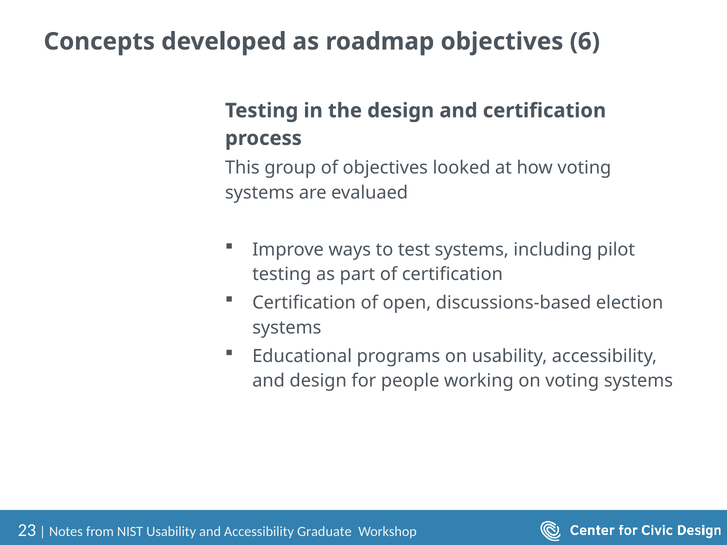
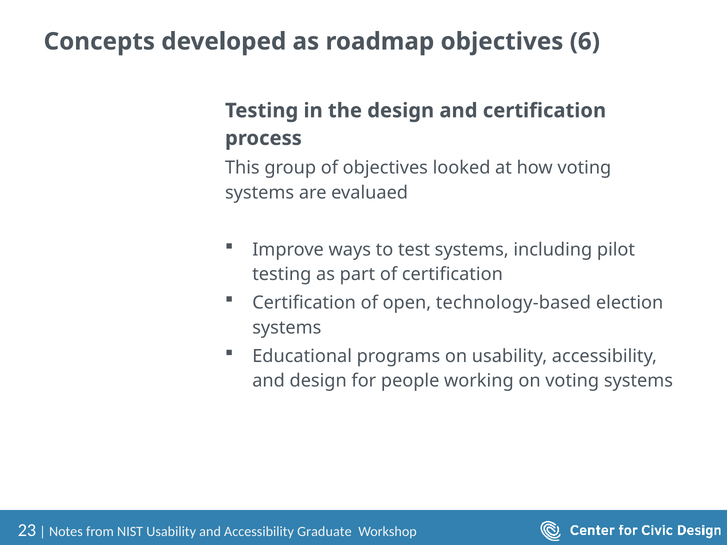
discussions-based: discussions-based -> technology-based (513, 303)
